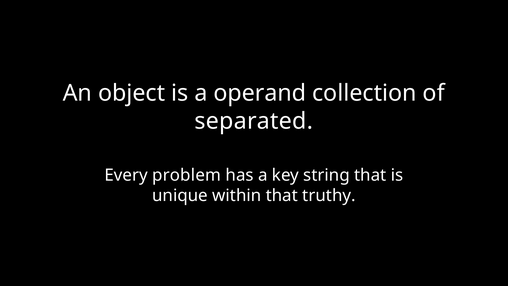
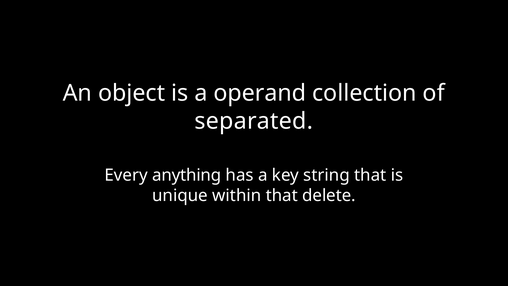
problem: problem -> anything (187, 175)
truthy: truthy -> delete (329, 195)
